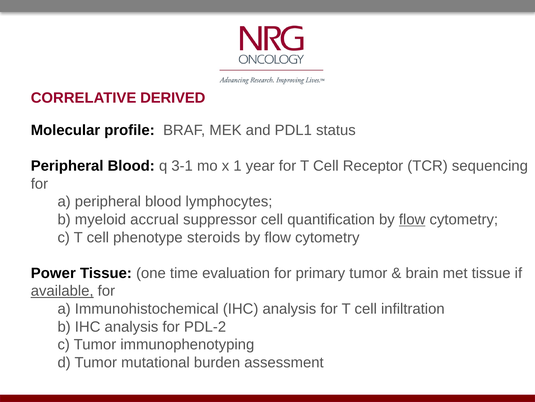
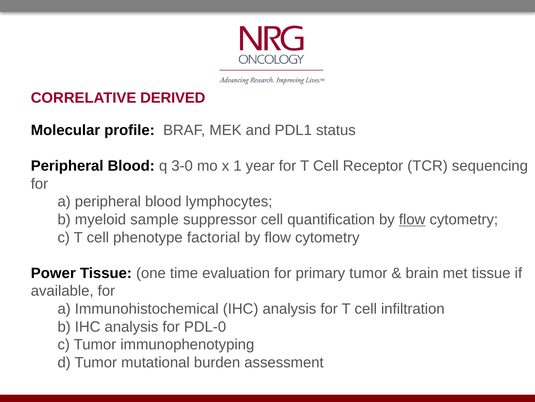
3-1: 3-1 -> 3-0 (182, 166)
accrual: accrual -> sample (155, 219)
steroids: steroids -> factorial (214, 237)
available underline: present -> none (62, 291)
PDL-2: PDL-2 -> PDL-0 (205, 326)
